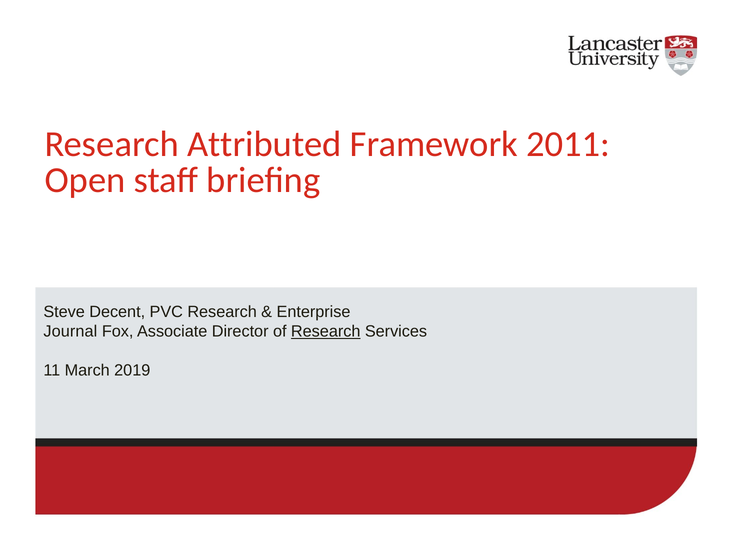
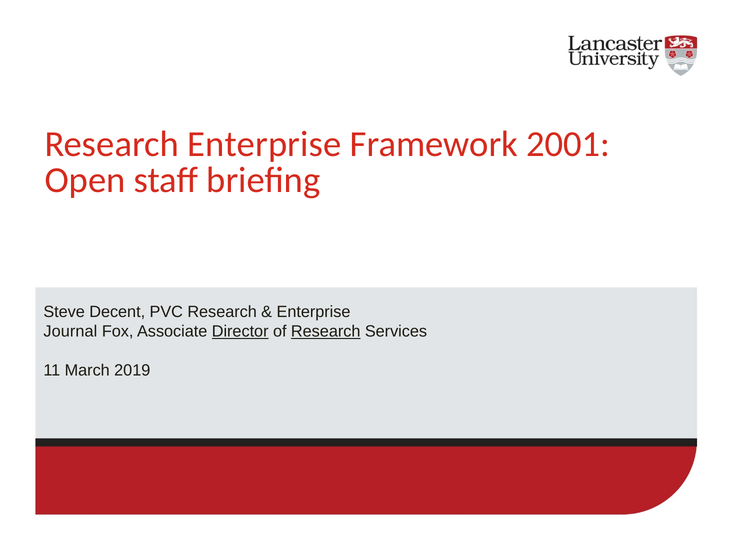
Research Attributed: Attributed -> Enterprise (264, 144)
2011: 2011 -> 2001 (568, 144)
Director underline: none -> present (240, 332)
